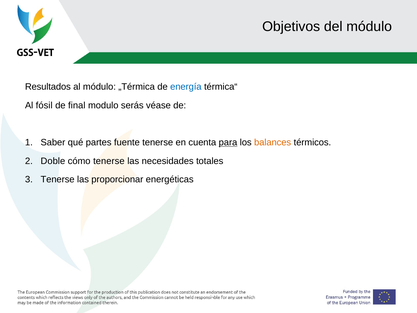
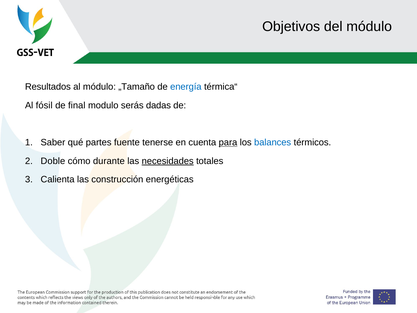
„Térmica: „Térmica -> „Tamaño (137, 87)
véase: véase -> dadas (158, 105)
balances colour: orange -> blue (273, 142)
cómo tenerse: tenerse -> durante (109, 161)
necesidades underline: none -> present (168, 161)
Tenerse: Tenerse -> Calienta (58, 179)
proporcionar: proporcionar -> construcción (117, 179)
